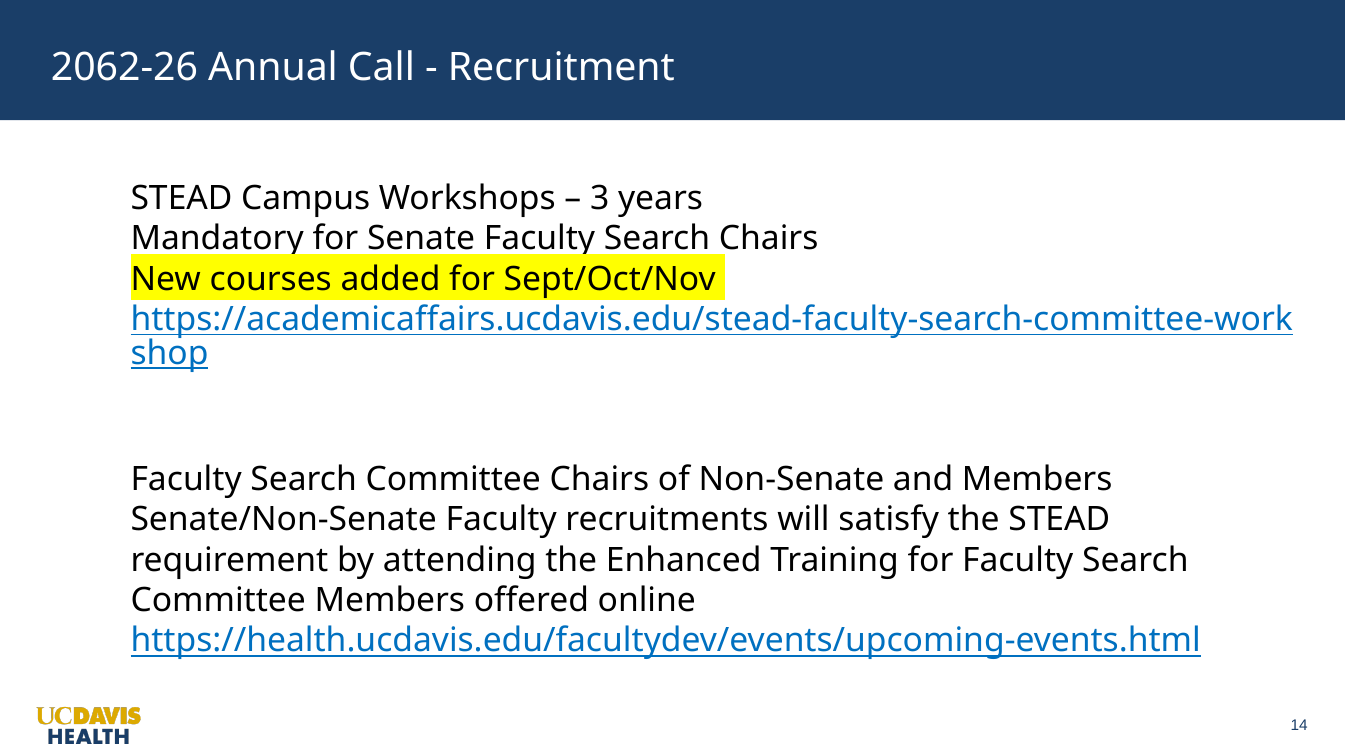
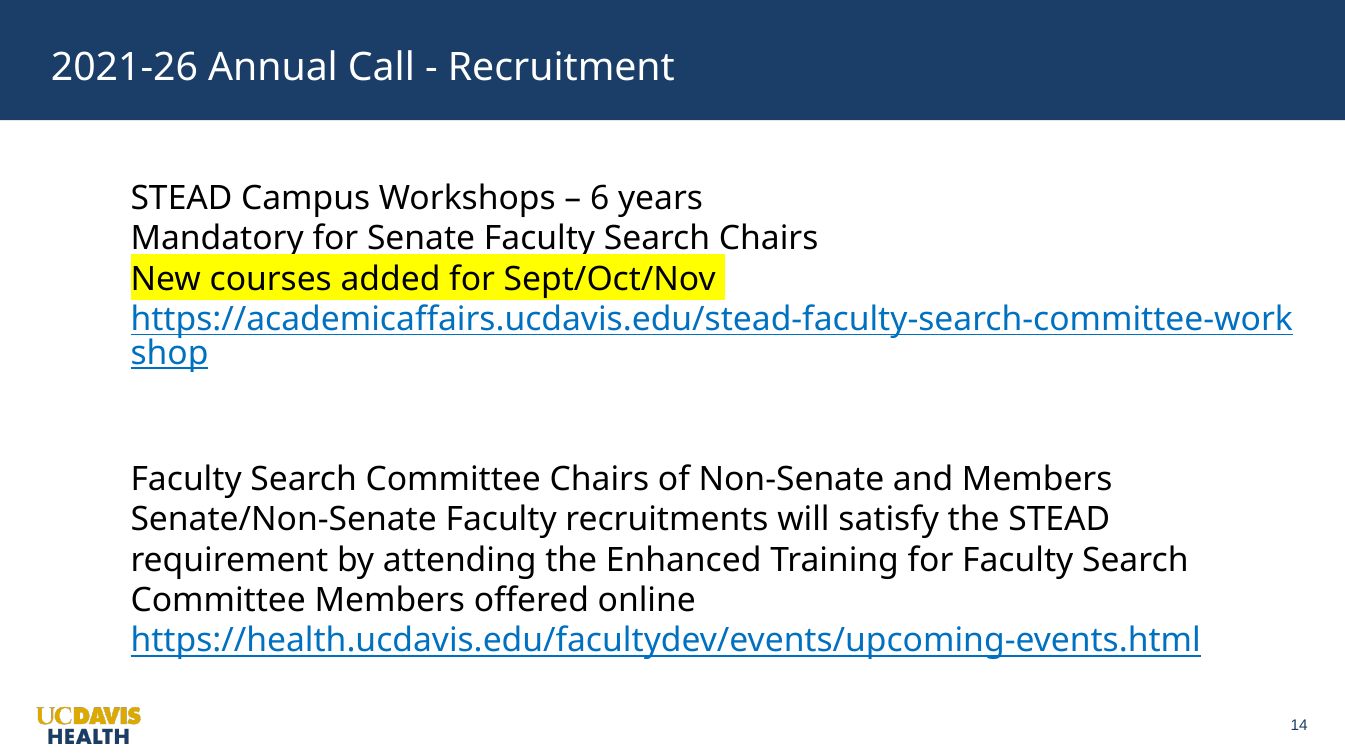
2062-26: 2062-26 -> 2021-26 (124, 68)
3: 3 -> 6 (600, 199)
